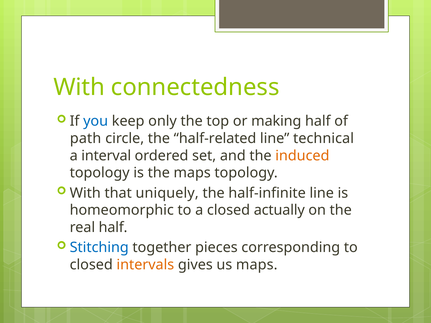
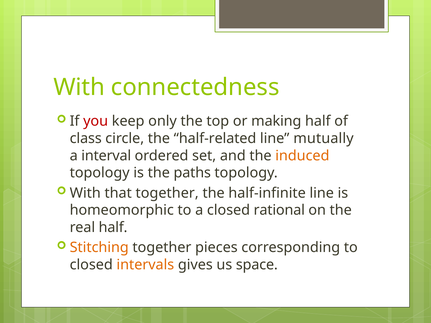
you colour: blue -> red (96, 121)
path: path -> class (86, 139)
technical: technical -> mutually (323, 139)
the maps: maps -> paths (192, 173)
that uniquely: uniquely -> together (167, 193)
actually: actually -> rational (279, 210)
Stitching colour: blue -> orange (99, 248)
us maps: maps -> space (257, 265)
